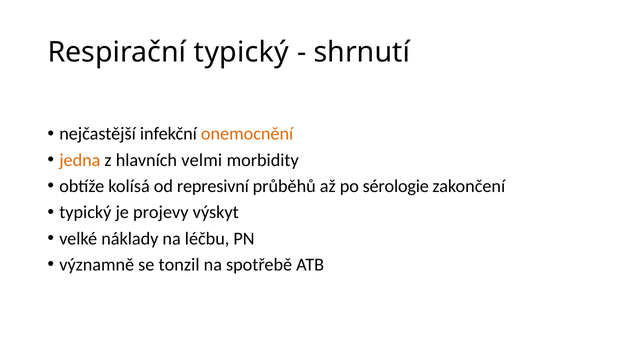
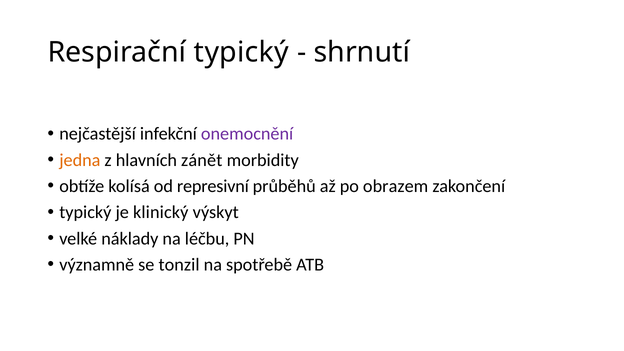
onemocnění colour: orange -> purple (247, 134)
velmi: velmi -> zánět (202, 160)
sérologie: sérologie -> obrazem (396, 186)
projevy: projevy -> klinický (161, 212)
